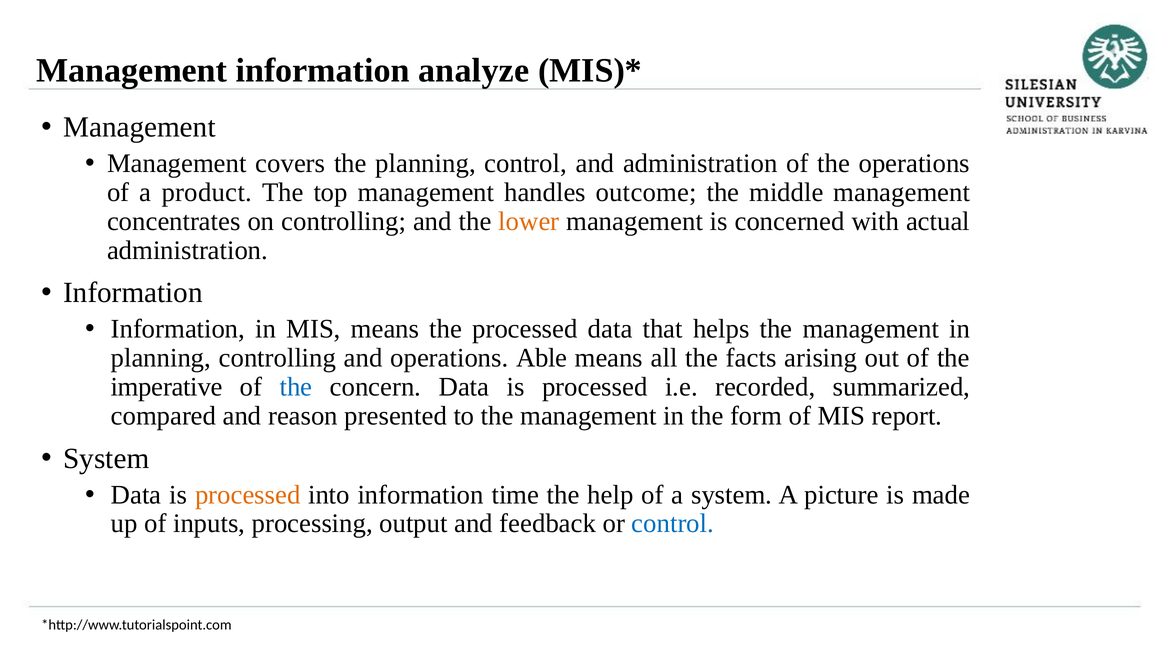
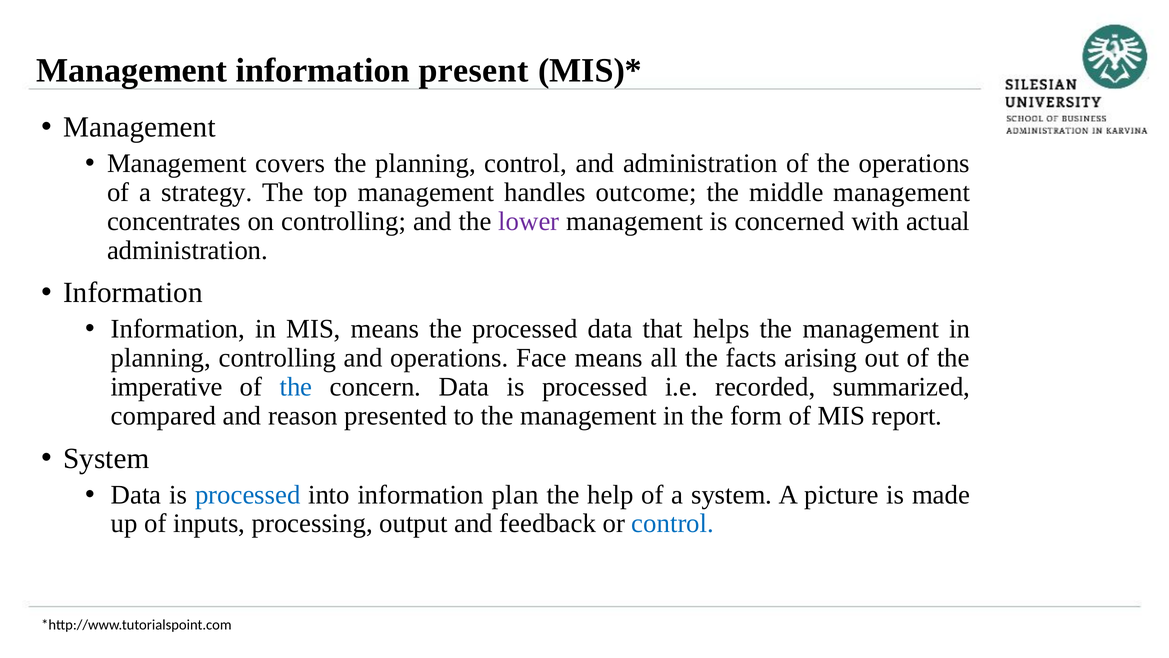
analyze: analyze -> present (474, 70)
product: product -> strategy (207, 192)
lower colour: orange -> purple (529, 221)
Able: Able -> Face (541, 358)
processed colour: orange -> blue (248, 494)
time: time -> plan (515, 494)
